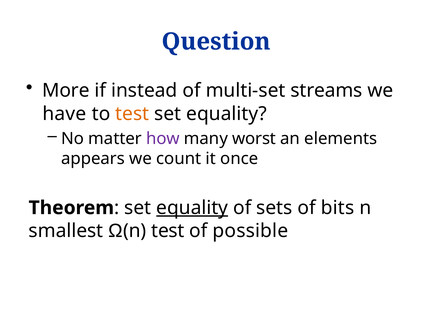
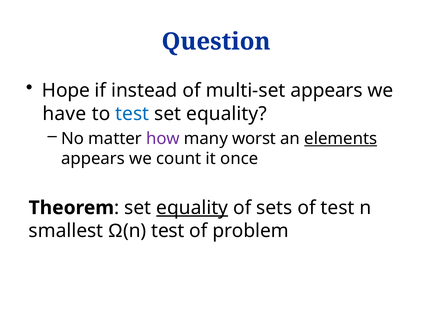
More: More -> Hope (66, 91)
multi-set streams: streams -> appears (327, 91)
test colour: orange -> blue (132, 114)
elements underline: none -> present (341, 138)
of bits: bits -> test (338, 208)
possible: possible -> problem (251, 231)
